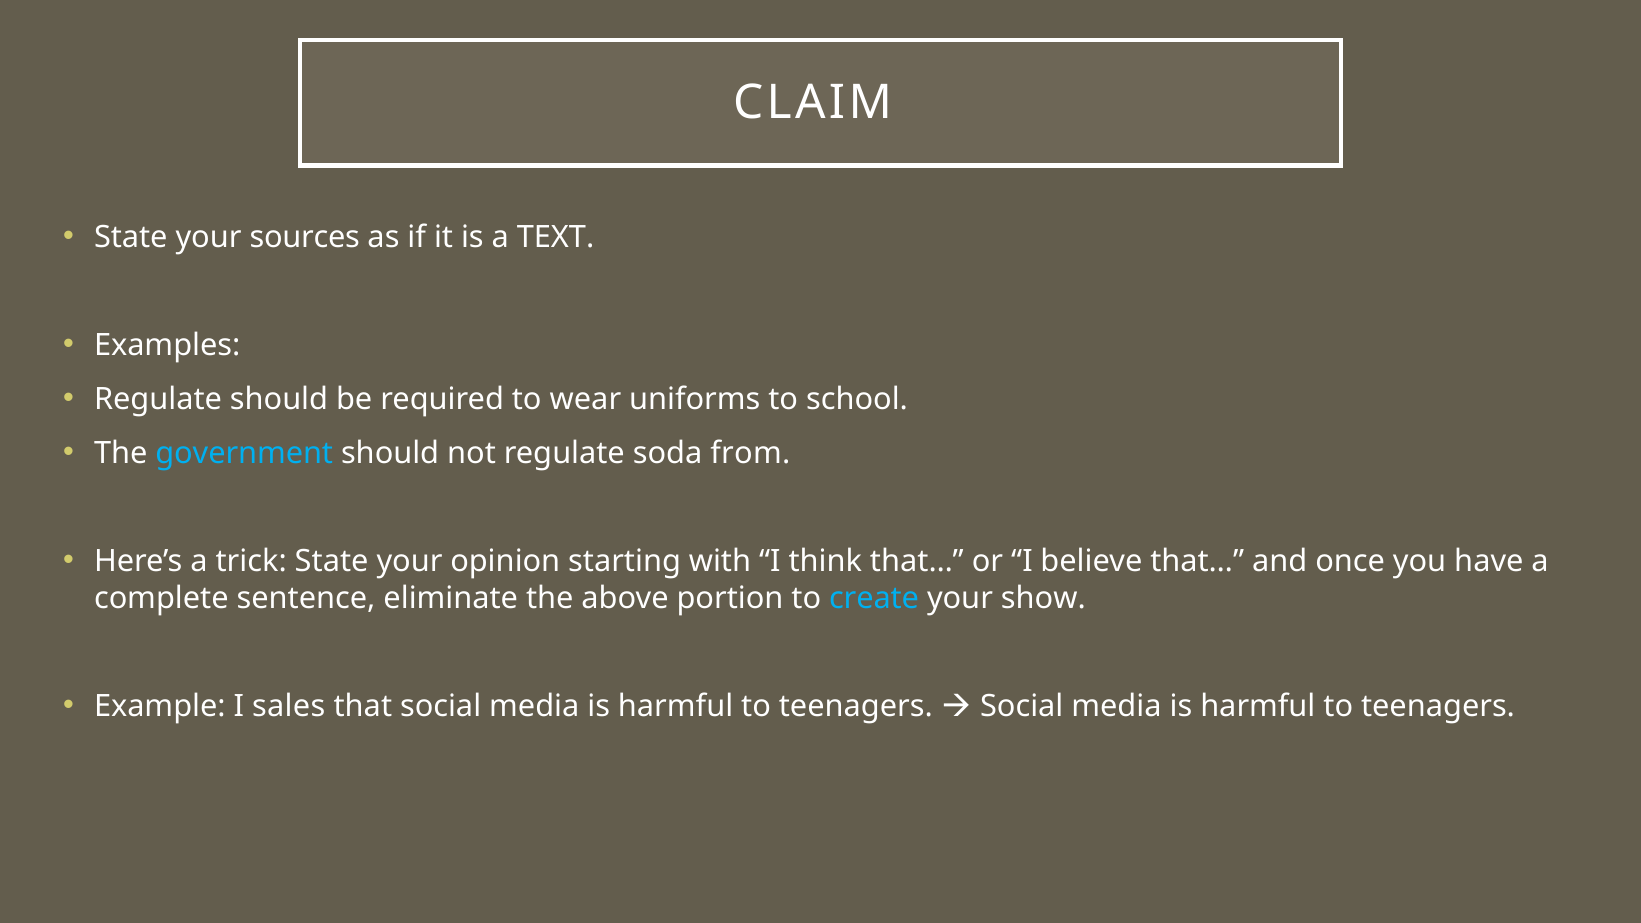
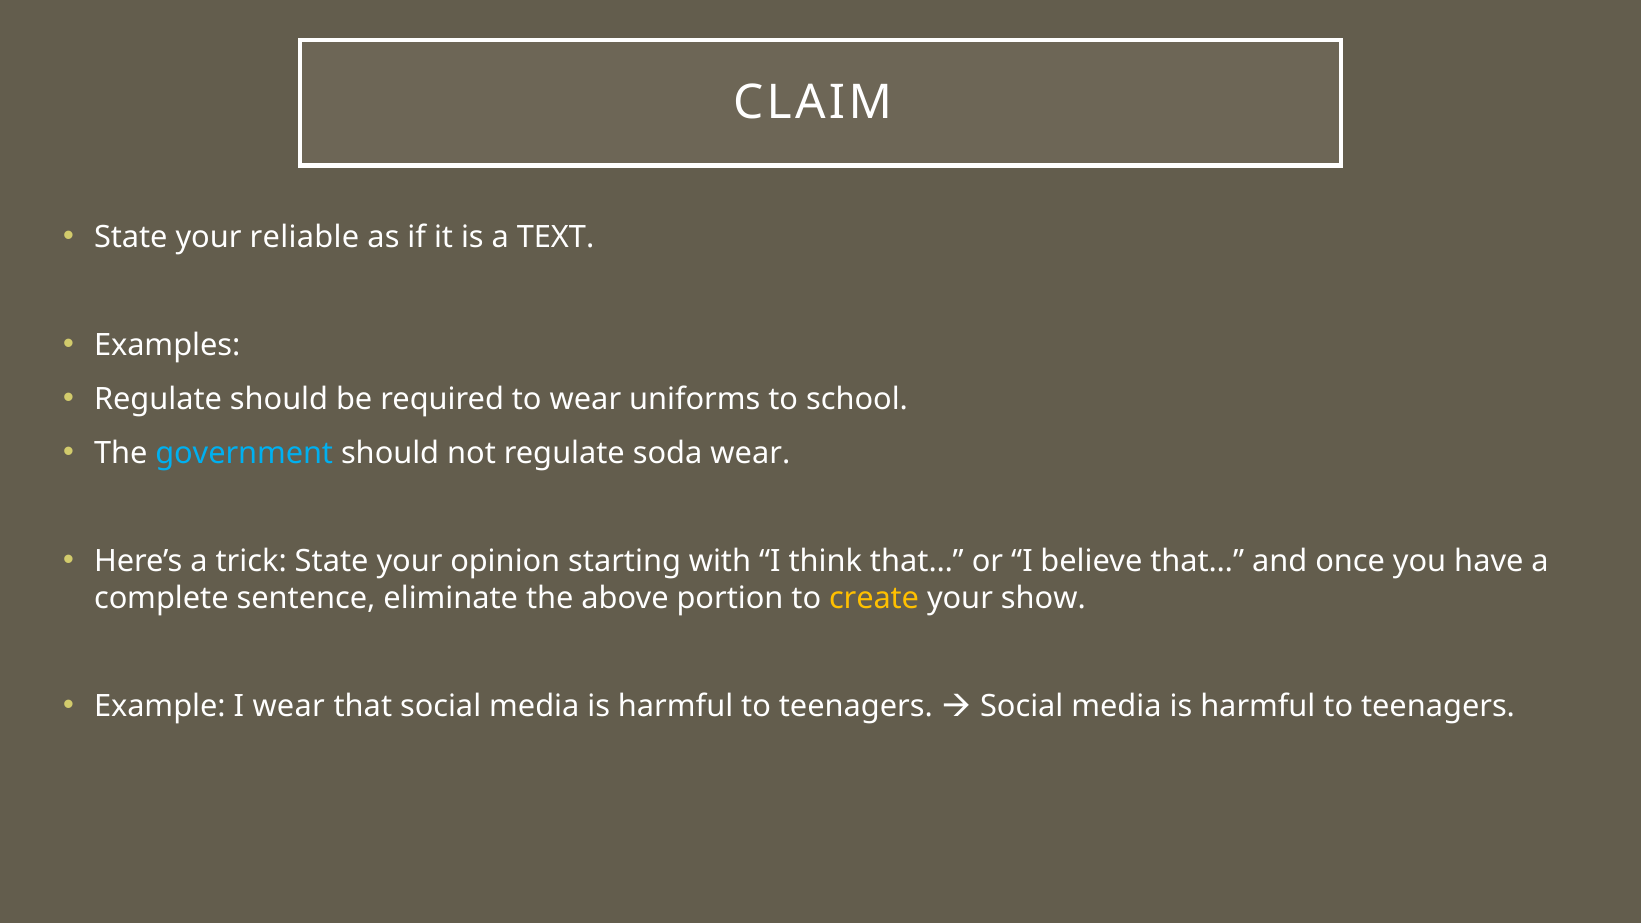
sources: sources -> reliable (304, 237)
soda from: from -> wear (750, 453)
create colour: light blue -> yellow (874, 598)
I sales: sales -> wear (289, 706)
